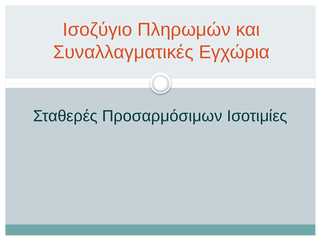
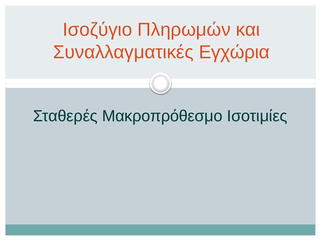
Προσαρμόσιμων: Προσαρμόσιμων -> Μακροπρόθεσμο (162, 116)
